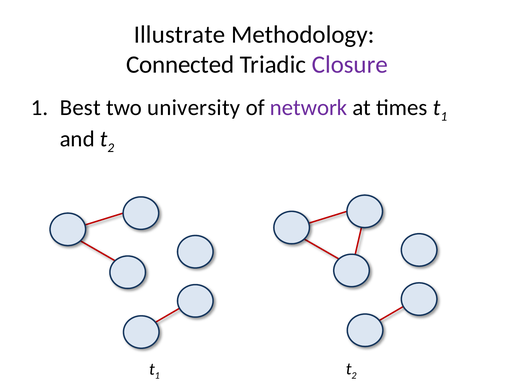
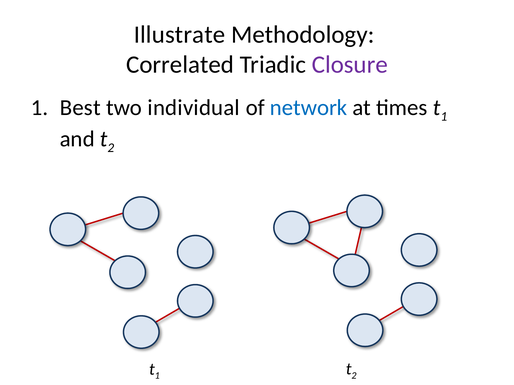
Connected: Connected -> Correlated (180, 65)
university: university -> individual (194, 108)
network colour: purple -> blue (309, 108)
